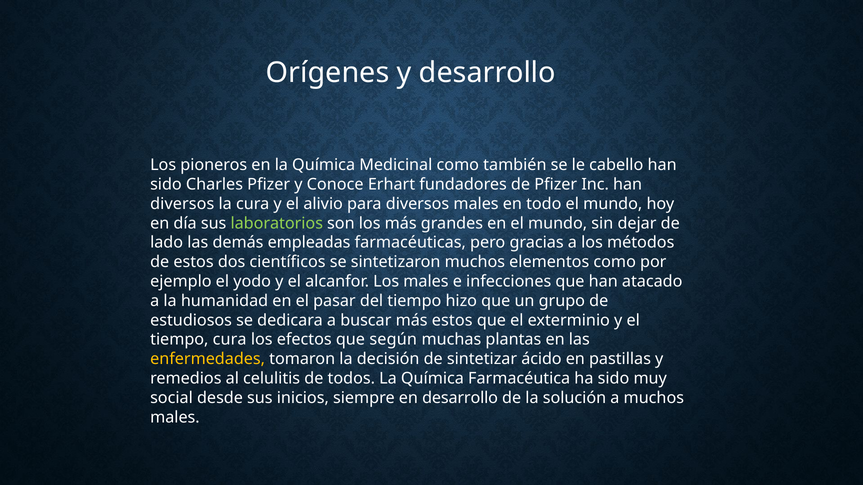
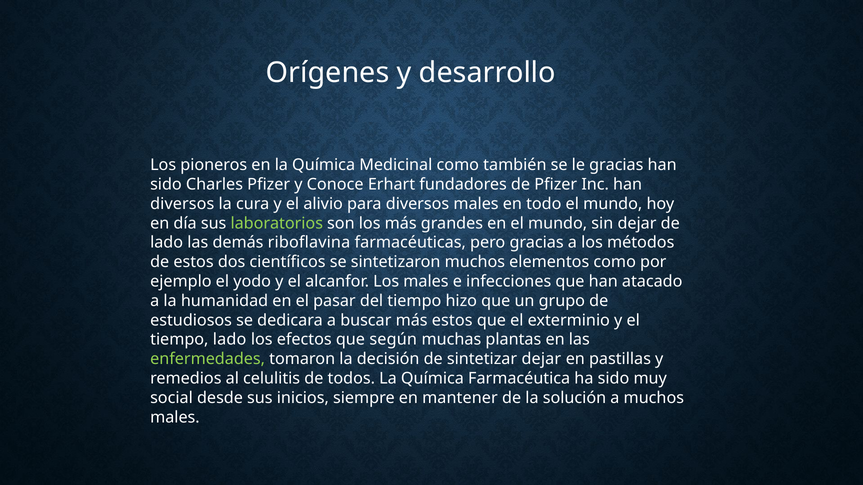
le cabello: cabello -> gracias (616, 165)
empleadas: empleadas -> riboflavina (309, 243)
tiempo cura: cura -> lado (230, 340)
enfermedades colour: yellow -> light green (208, 359)
sintetizar ácido: ácido -> dejar (541, 359)
en desarrollo: desarrollo -> mantener (460, 398)
